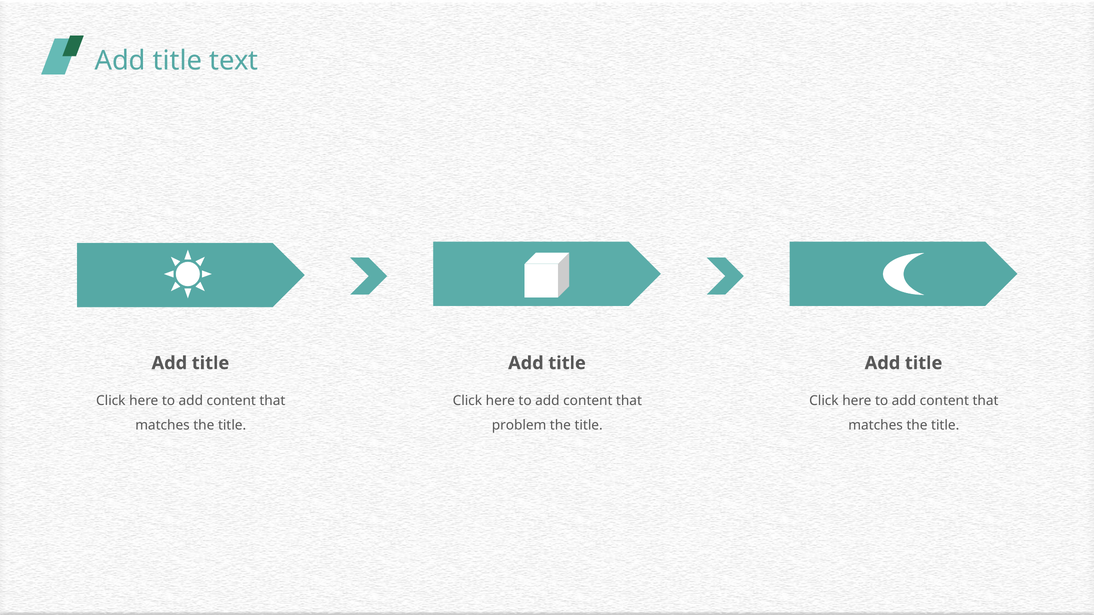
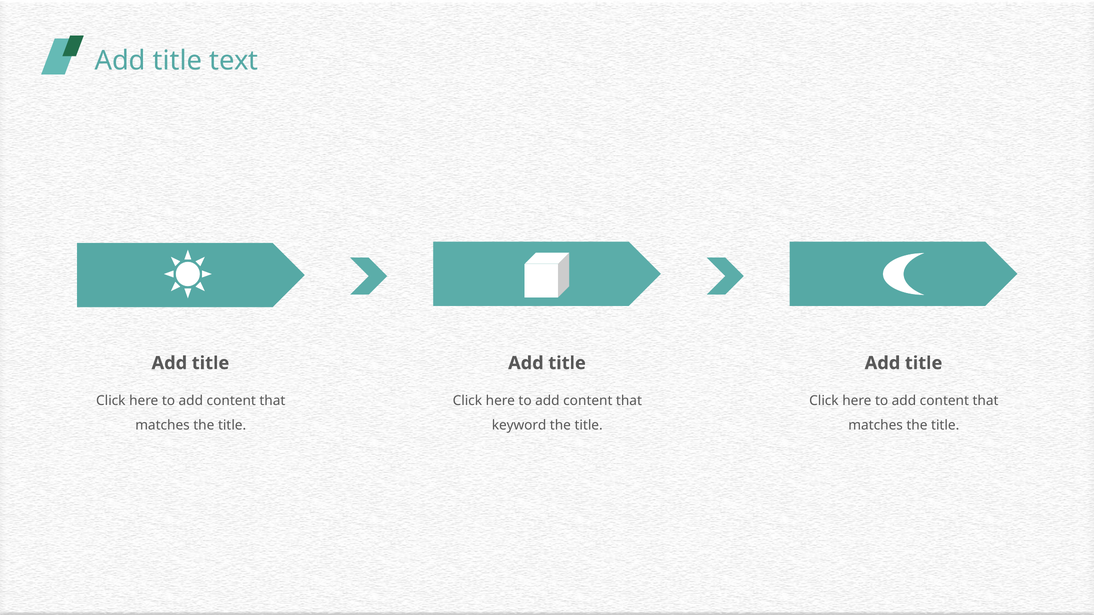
problem: problem -> keyword (519, 425)
